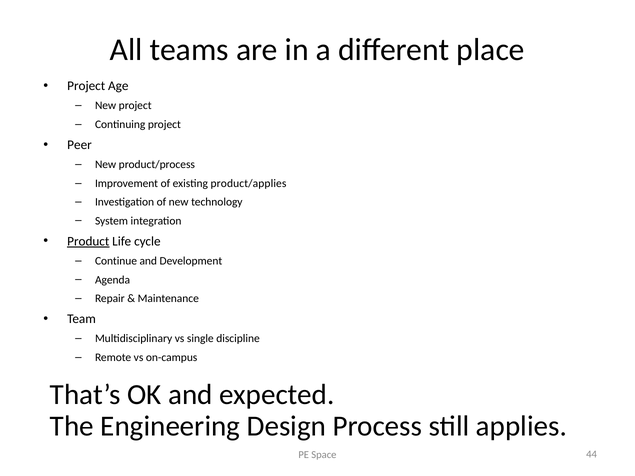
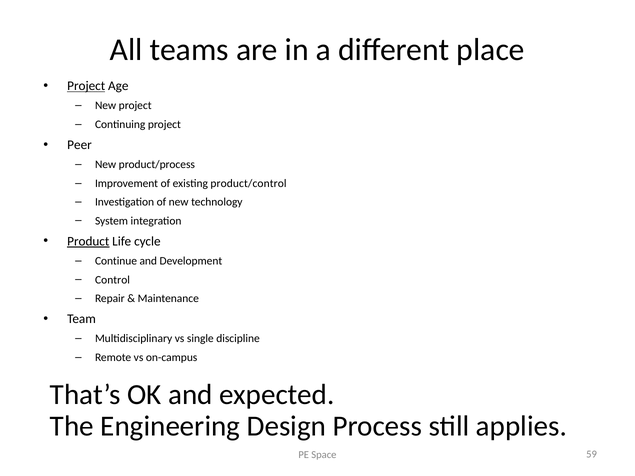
Project underline: none -> present (86, 86)
product/applies: product/applies -> product/control (249, 183)
Agenda: Agenda -> Control (112, 280)
44: 44 -> 59 (592, 455)
